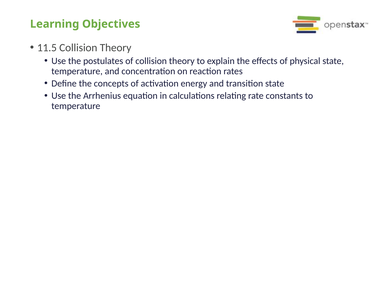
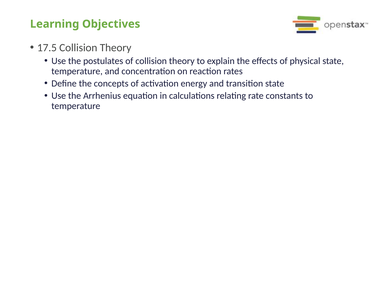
11.5: 11.5 -> 17.5 (47, 48)
